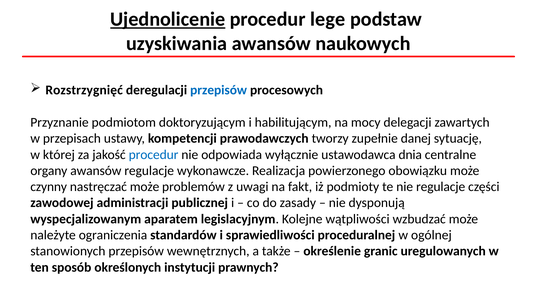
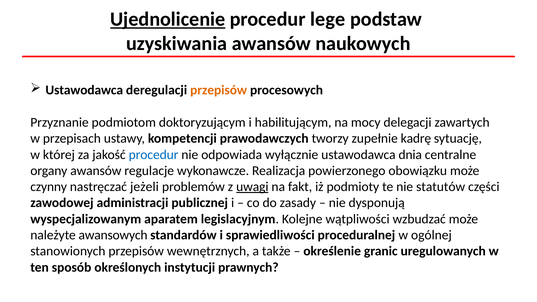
Rozstrzygnięć: Rozstrzygnięć -> Ustawodawca (84, 90)
przepisów colour: blue -> orange (219, 90)
danej: danej -> kadrę (416, 138)
nastręczać może: może -> jeżeli (144, 187)
uwagi underline: none -> present (252, 187)
nie regulacje: regulacje -> statutów (441, 187)
ograniczenia: ograniczenia -> awansowych (113, 235)
